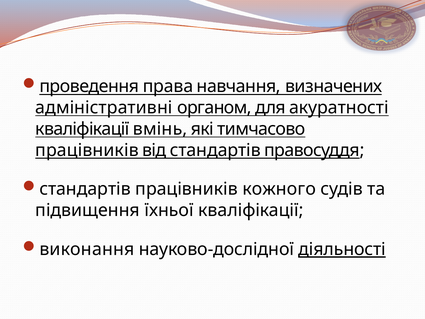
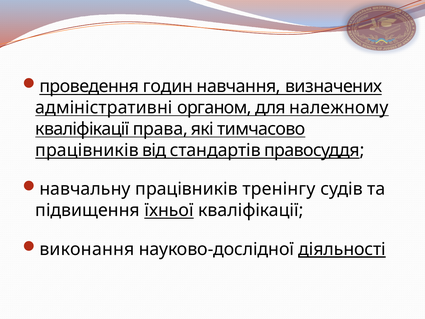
права: права -> годин (168, 86)
акуратності: акуратності -> належному (339, 108)
вмінь: вмінь -> права (160, 129)
стандартів: стандартів -> навчальну (85, 189)
кожного: кожного -> тренінгу (279, 189)
їхньої underline: none -> present (169, 210)
